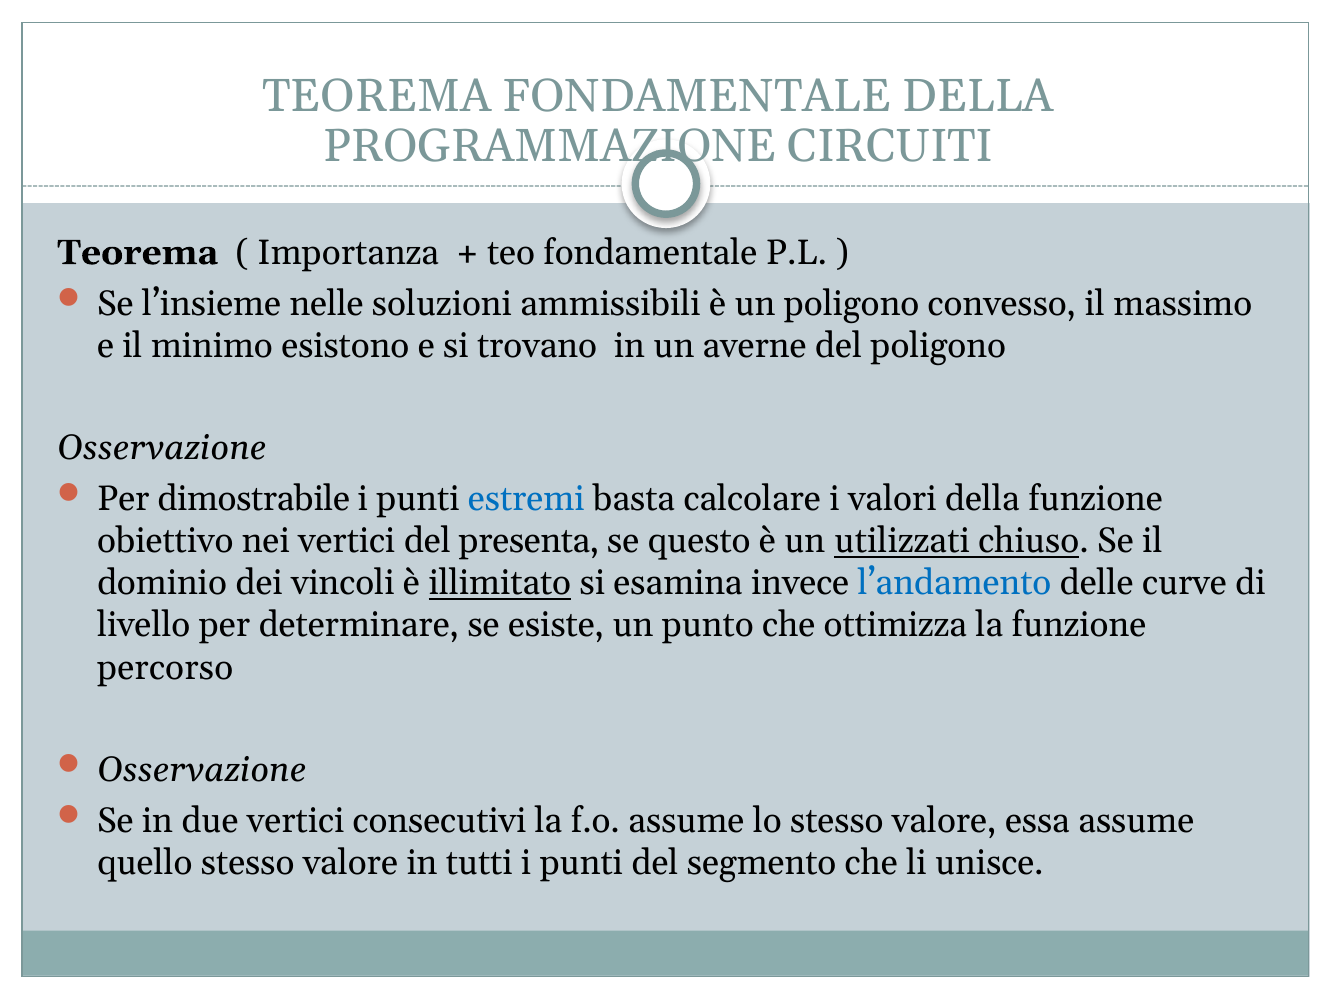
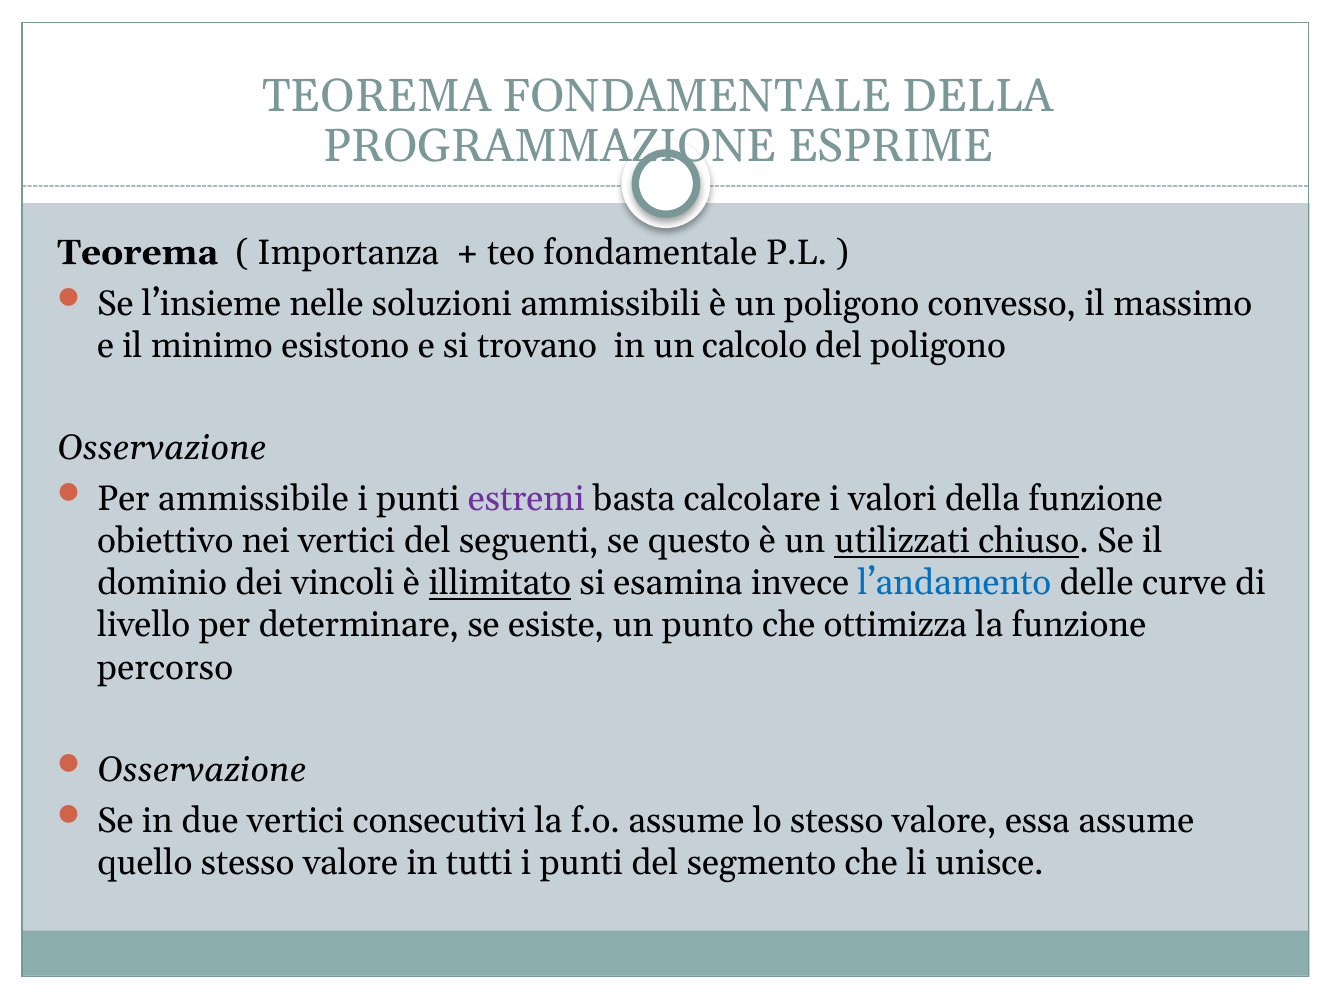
CIRCUITI: CIRCUITI -> ESPRIME (891, 146)
averne: averne -> calcolo (755, 346)
dimostrabile: dimostrabile -> ammissibile (253, 499)
estremi colour: blue -> purple (526, 499)
presenta: presenta -> seguenti (529, 541)
